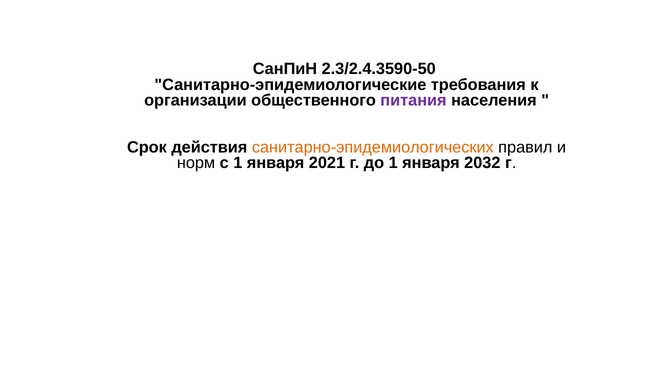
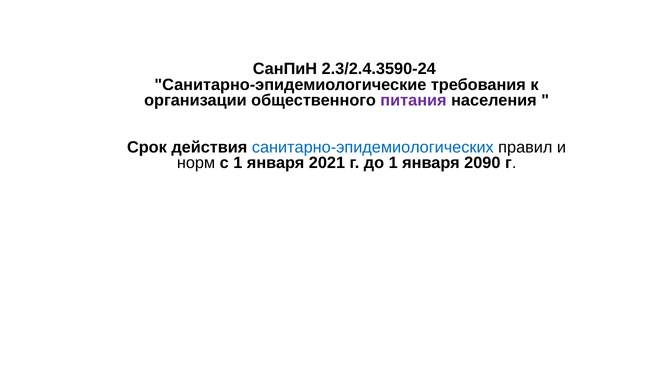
2.3/2.4.3590-50: 2.3/2.4.3590-50 -> 2.3/2.4.3590-24 (379, 69)
санитарно-эпидемиологических colour: orange -> blue (373, 147)
2032: 2032 -> 2090 (482, 163)
